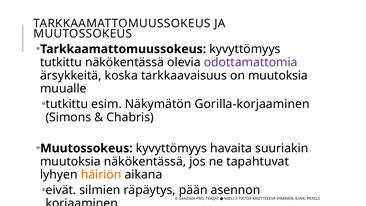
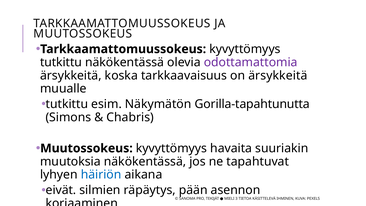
on muutoksia: muutoksia -> ärsykkeitä (278, 75)
Gorilla-korjaaminen: Gorilla-korjaaminen -> Gorilla-tapahtunutta (252, 104)
häiriön colour: orange -> blue (101, 175)
